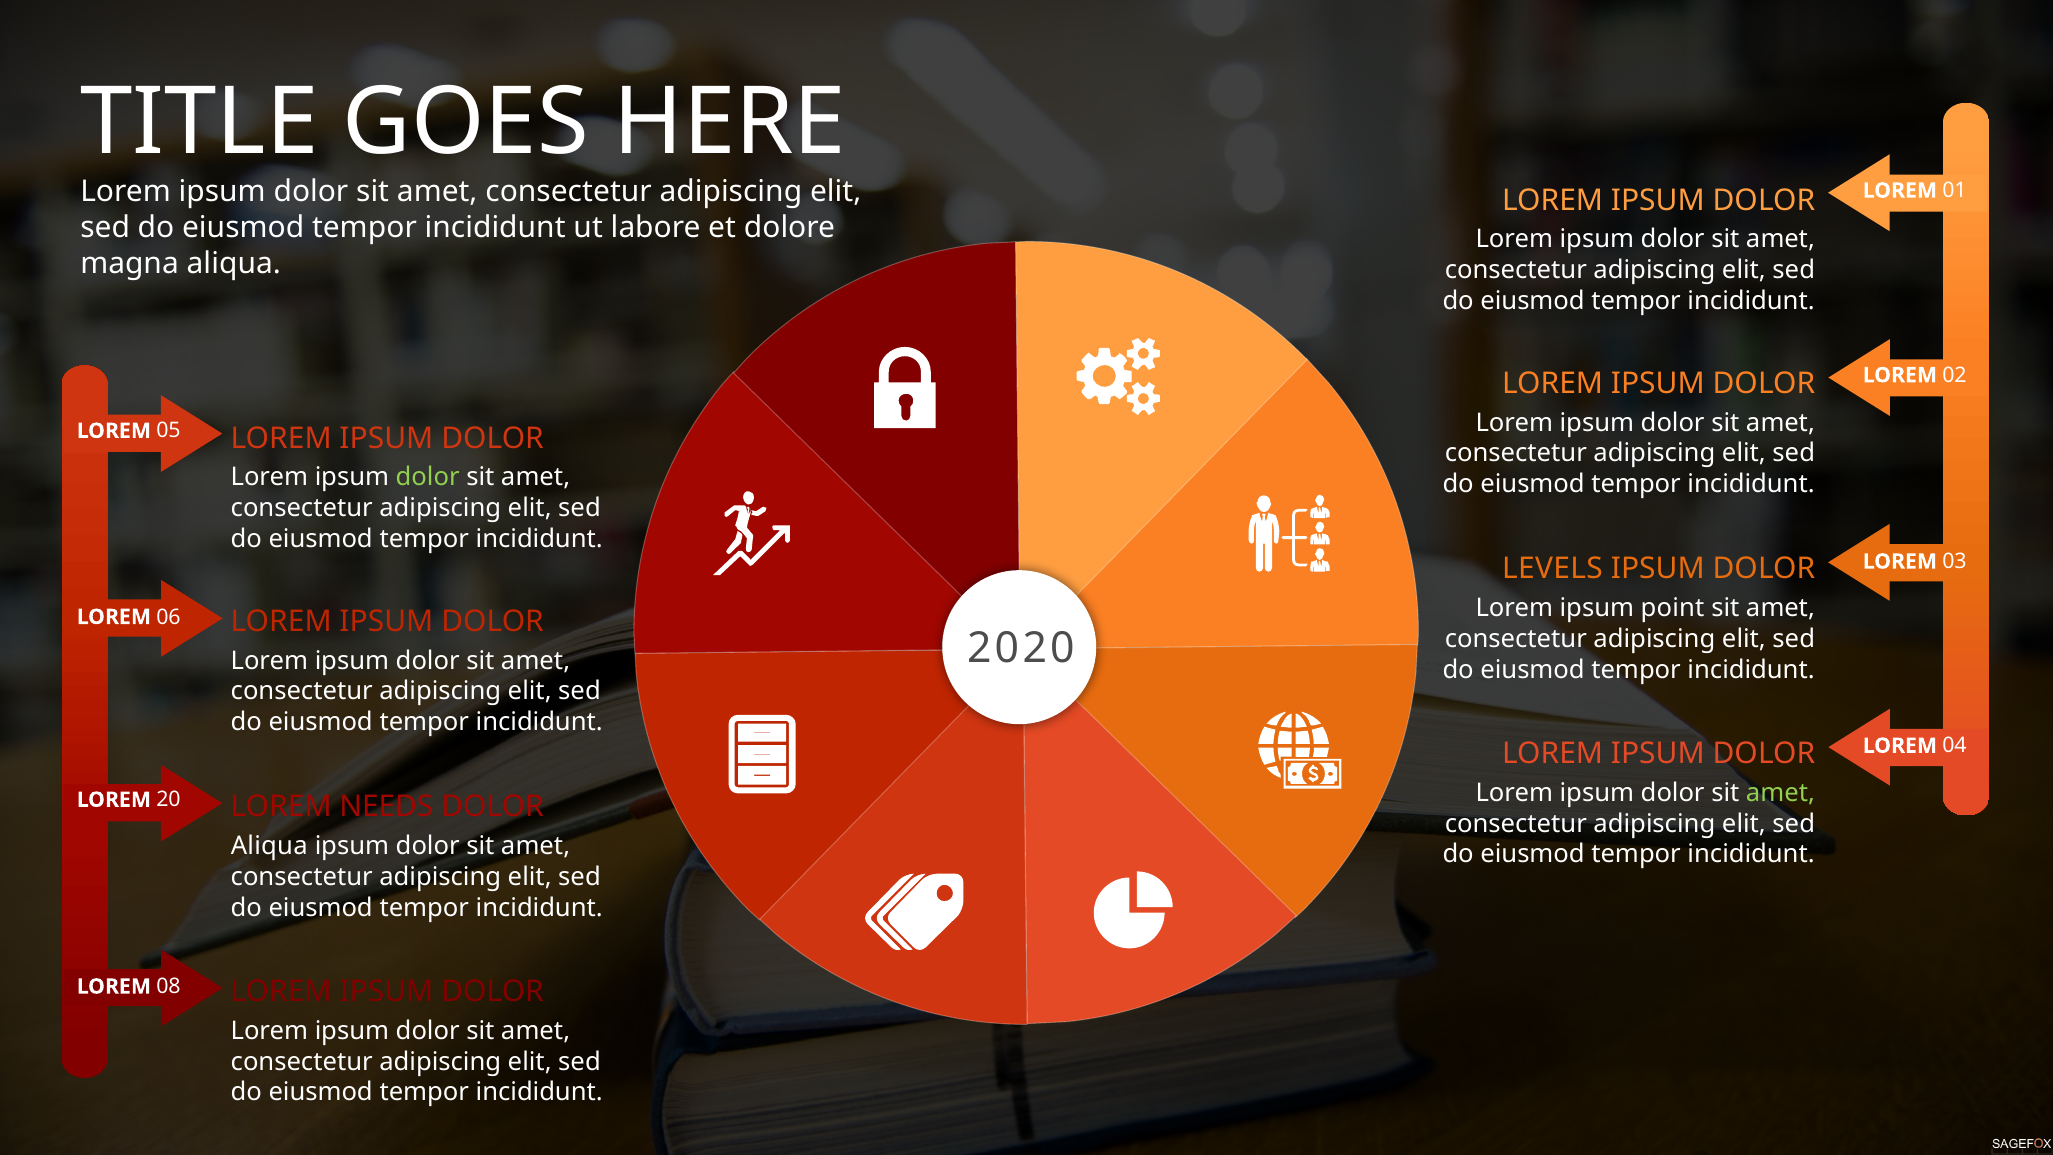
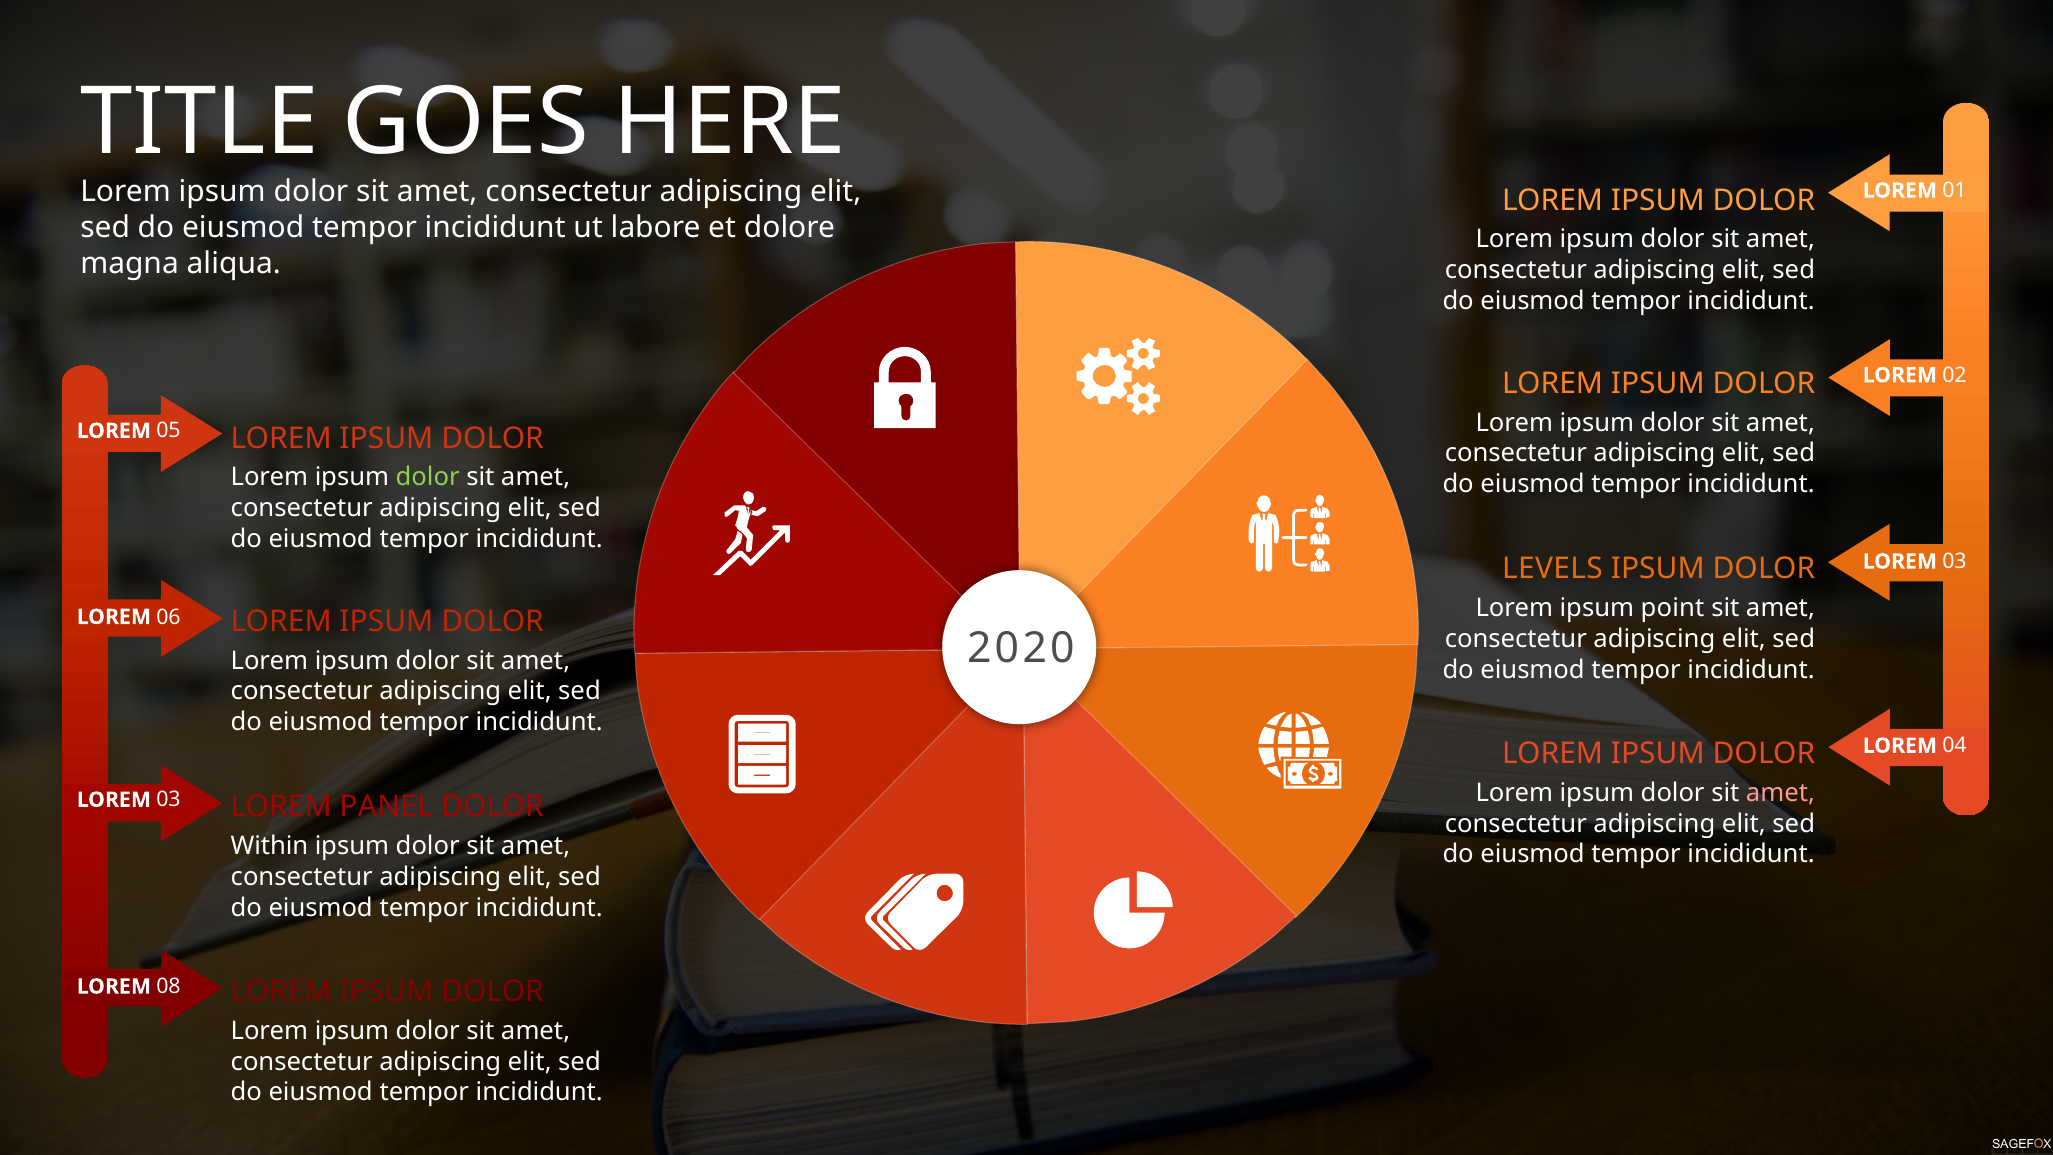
amet colour: light green -> pink (1780, 793)
20: 20 -> 03 (168, 800)
NEEDS: NEEDS -> PANEL (386, 807)
Aliqua: Aliqua -> Within (269, 846)
